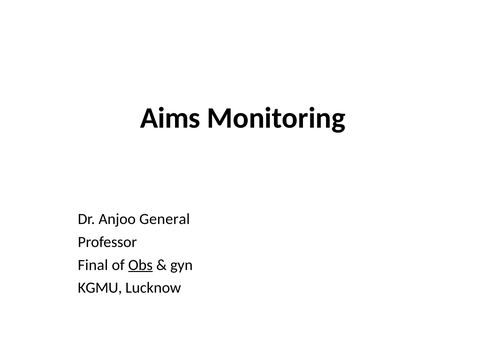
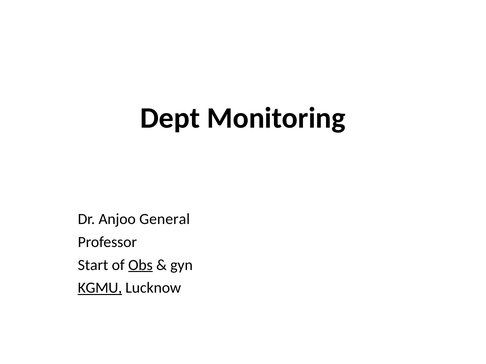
Aims: Aims -> Dept (170, 118)
Final: Final -> Start (93, 265)
KGMU underline: none -> present (100, 288)
